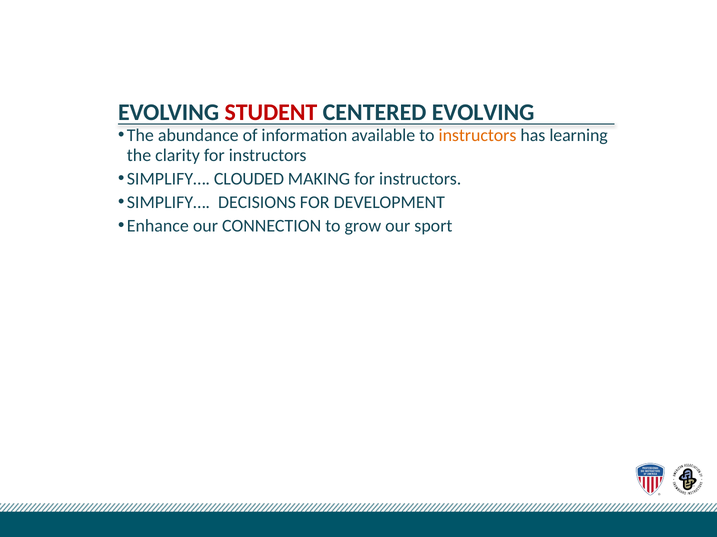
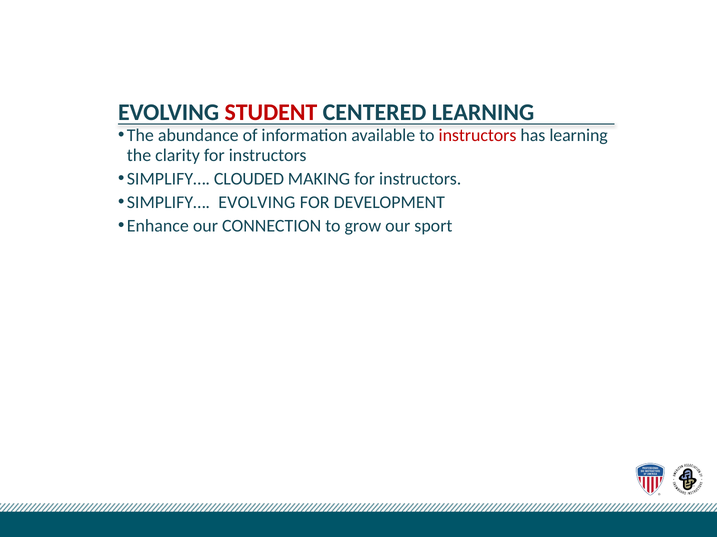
CENTERED EVOLVING: EVOLVING -> LEARNING (483, 113)
instructors colour: orange -> red (477, 136)
SIMPLIFY… DECISIONS: DECISIONS -> EVOLVING (257, 202)
